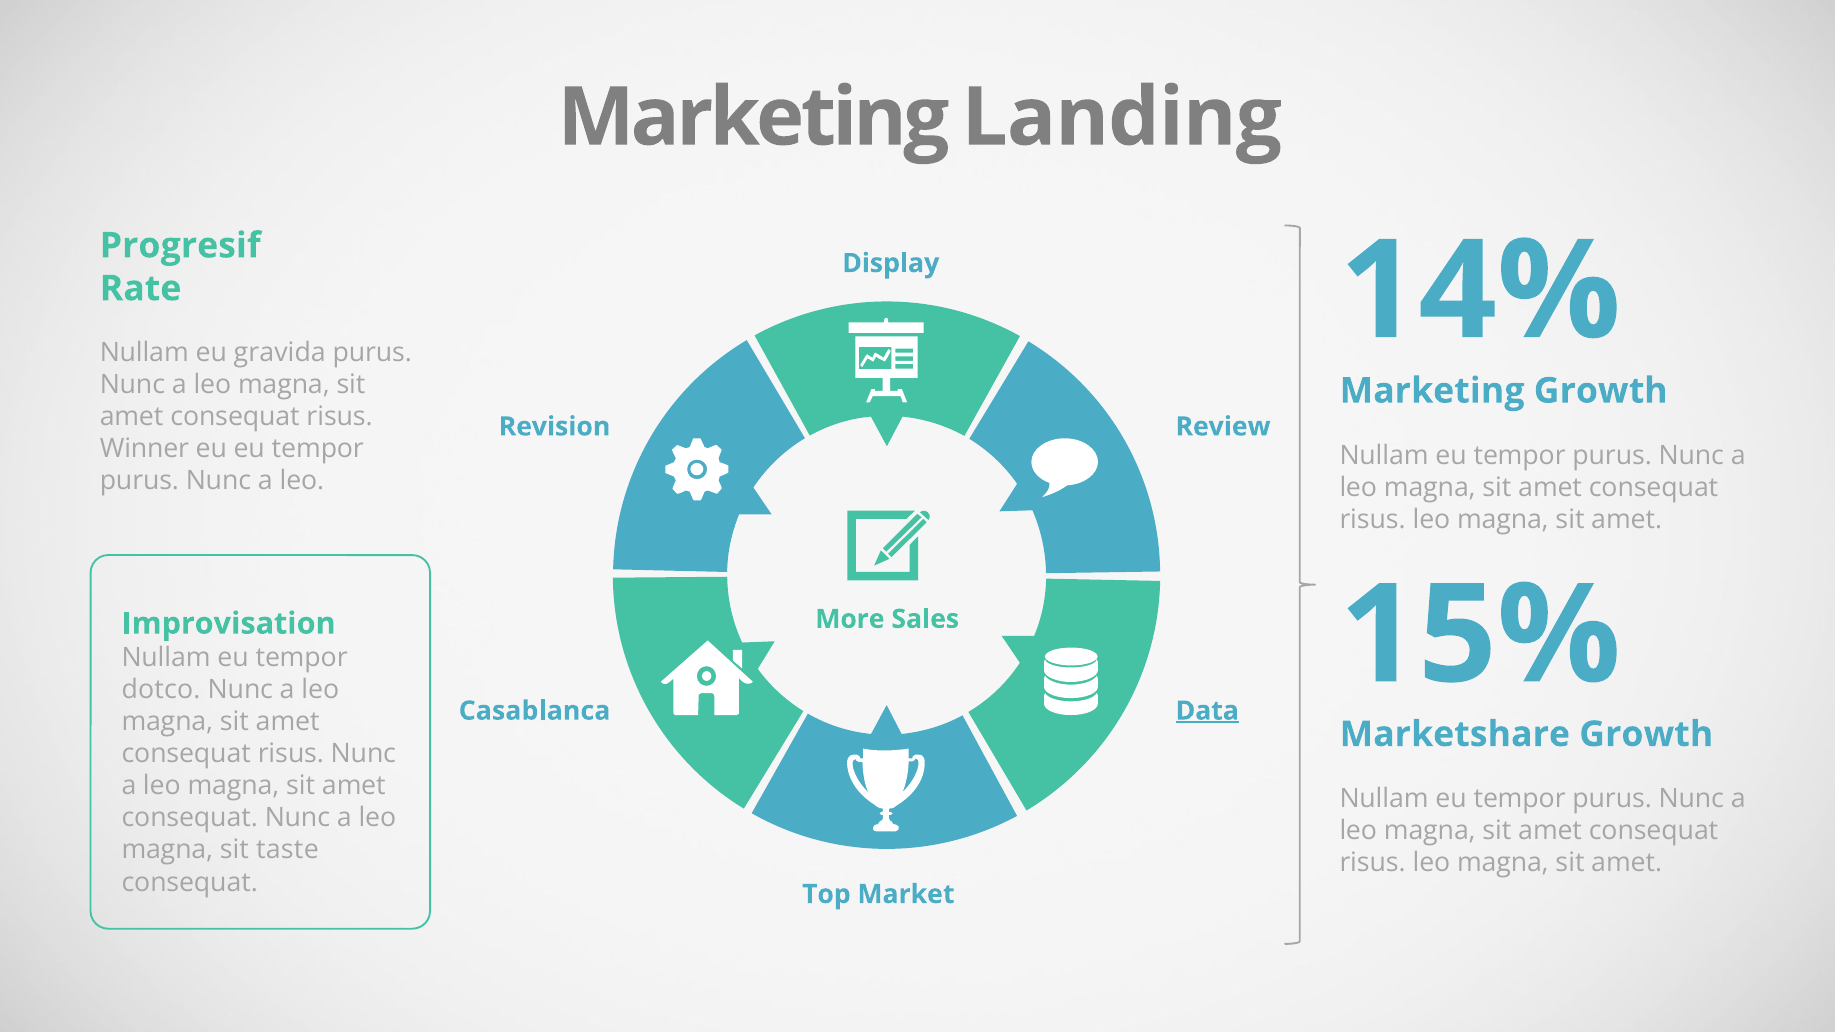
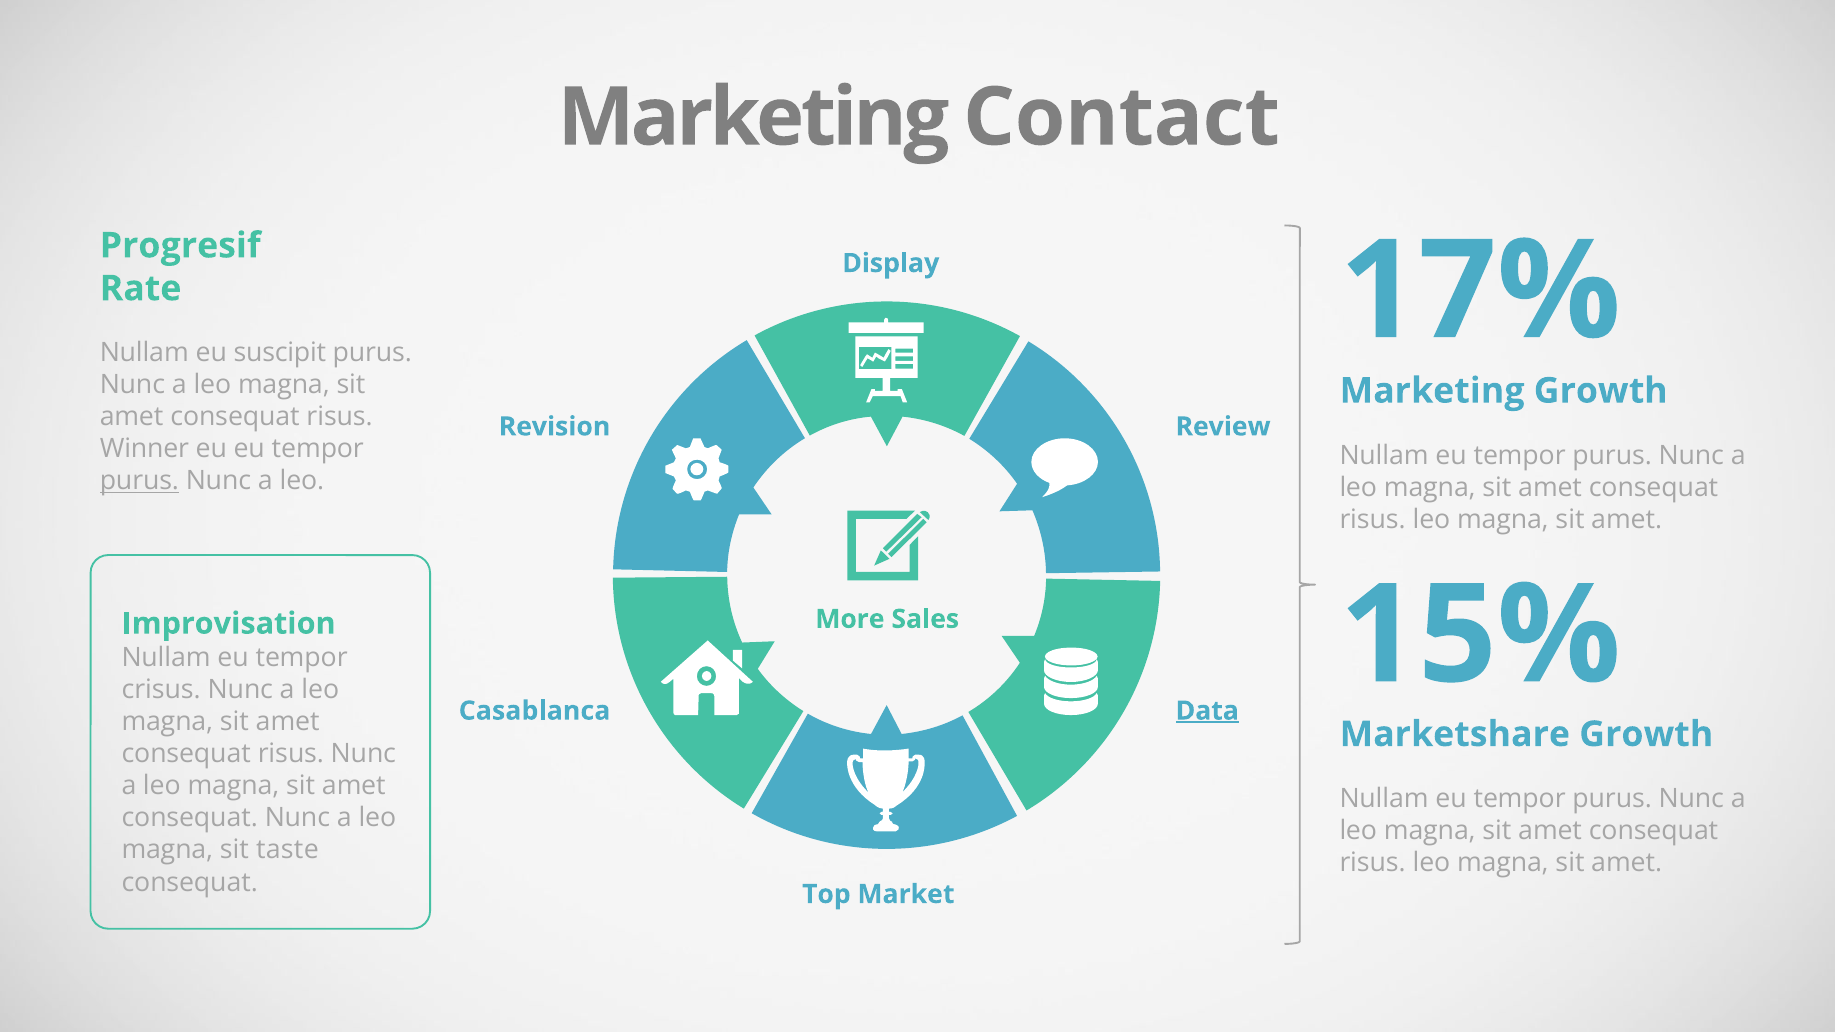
Landing: Landing -> Contact (1121, 118)
14%: 14% -> 17% (1480, 292)
gravida: gravida -> suscipit (280, 353)
purus underline: none -> present (139, 481)
dotco: dotco -> crisus (161, 690)
